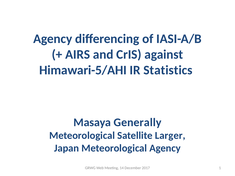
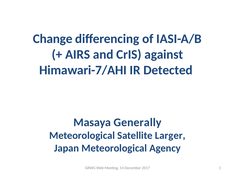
Agency: Agency -> Change (53, 39)
Himawari-5/AHI: Himawari-5/AHI -> Himawari-7/AHI (83, 70)
Statistics: Statistics -> Detected (168, 70)
